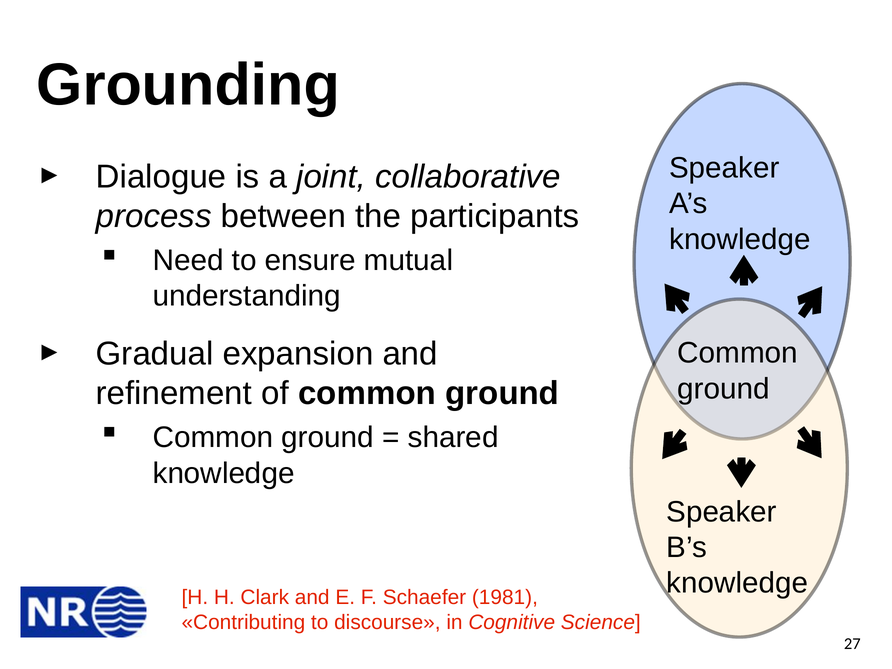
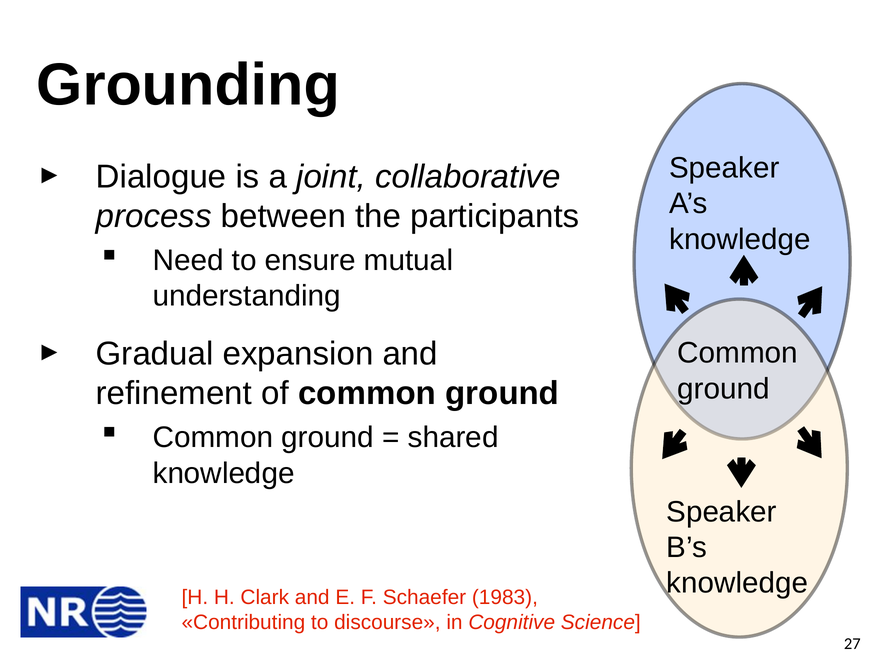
1981: 1981 -> 1983 (505, 597)
